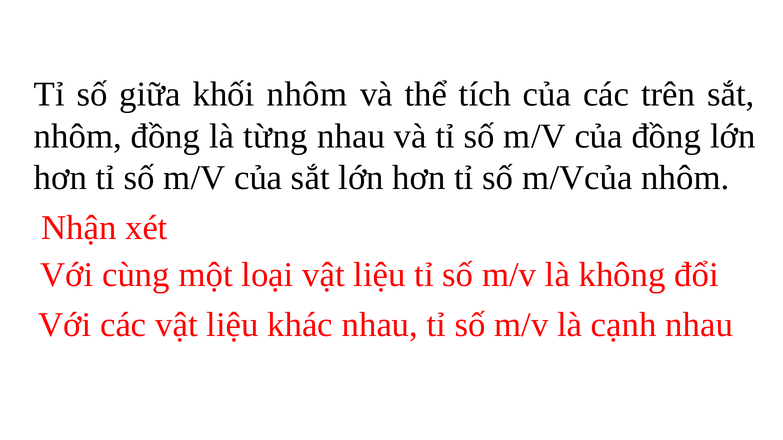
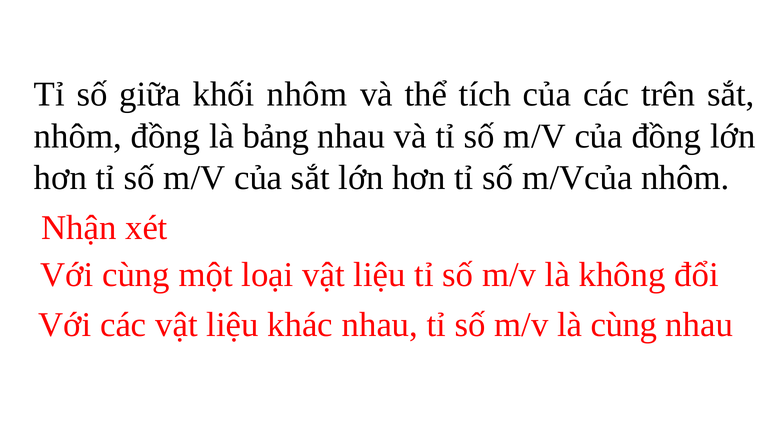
từng: từng -> bảng (276, 136)
là cạnh: cạnh -> cùng (624, 325)
